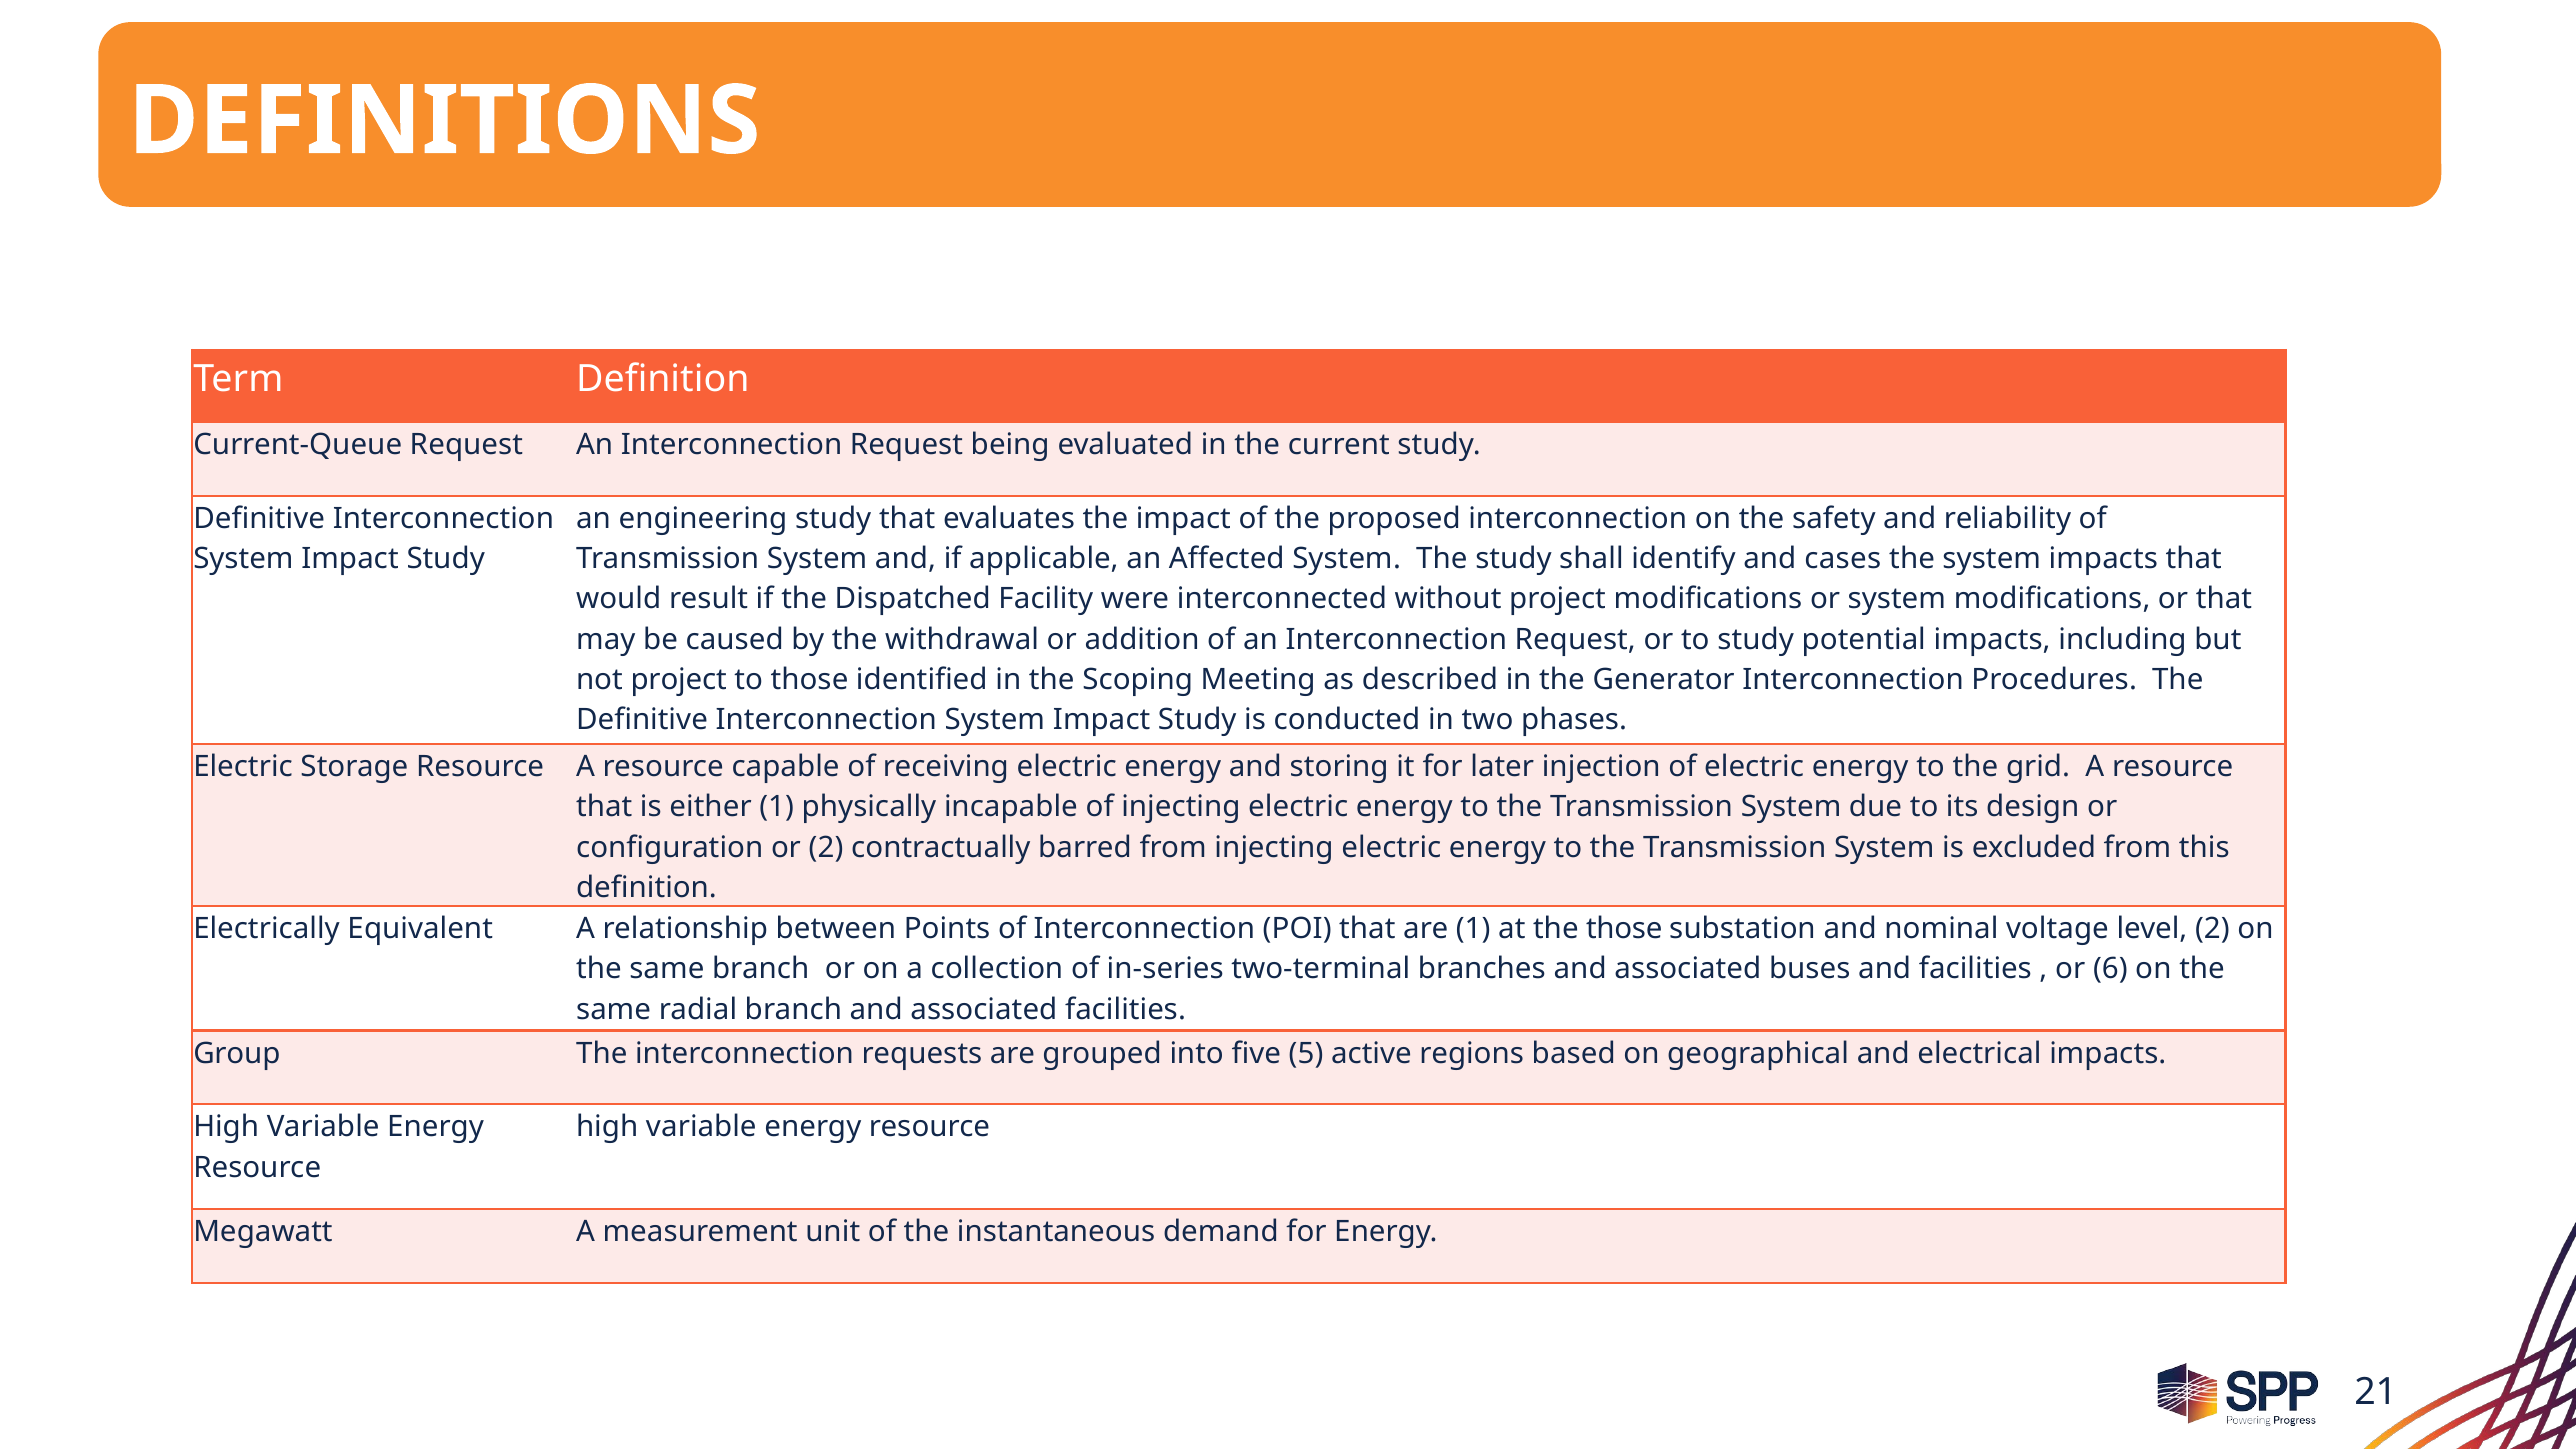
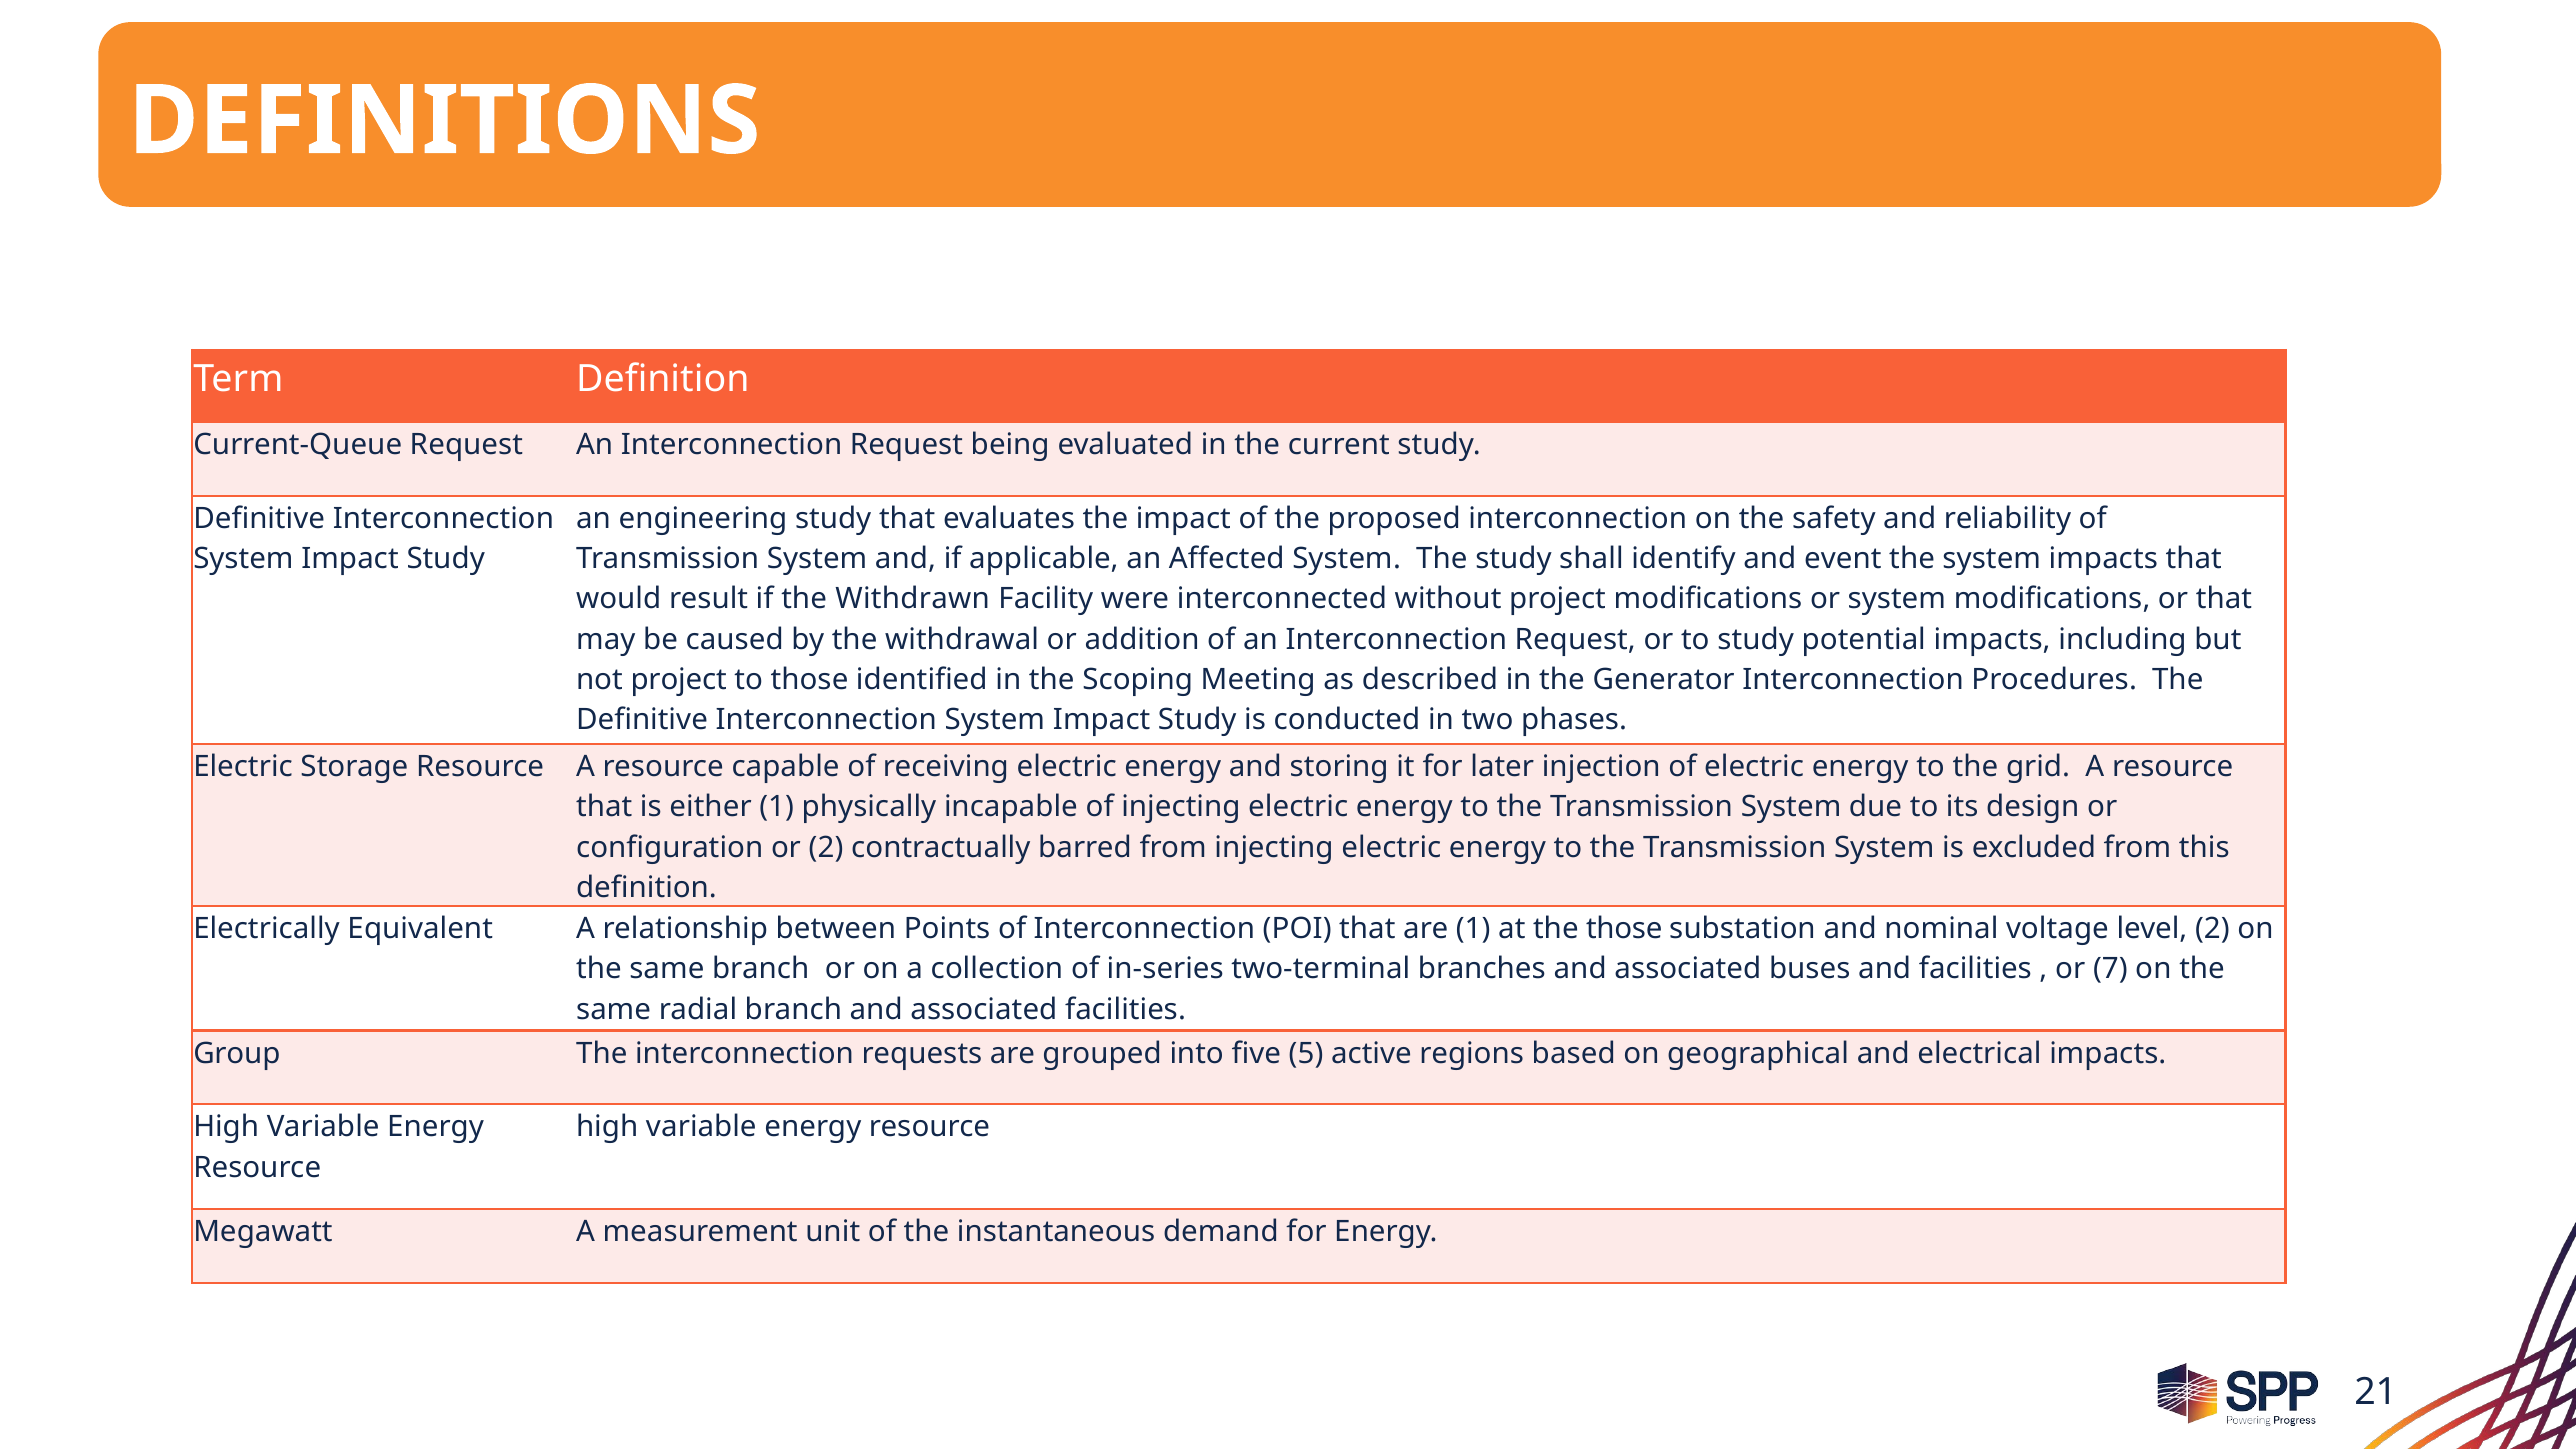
cases: cases -> event (1843, 559)
Dispatched: Dispatched -> Withdrawn (913, 599)
6: 6 -> 7 (2110, 969)
